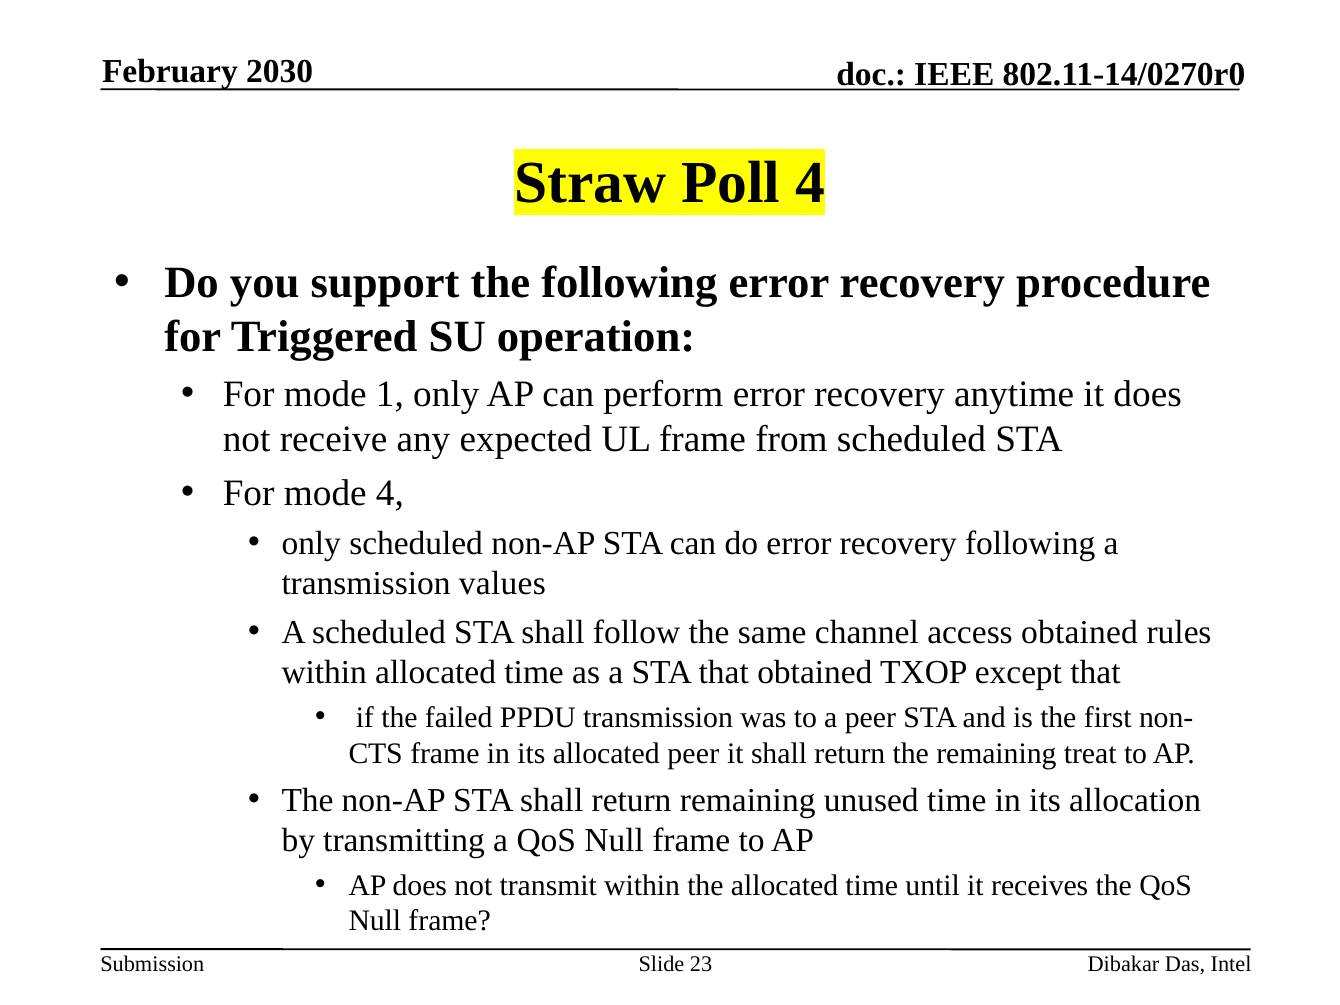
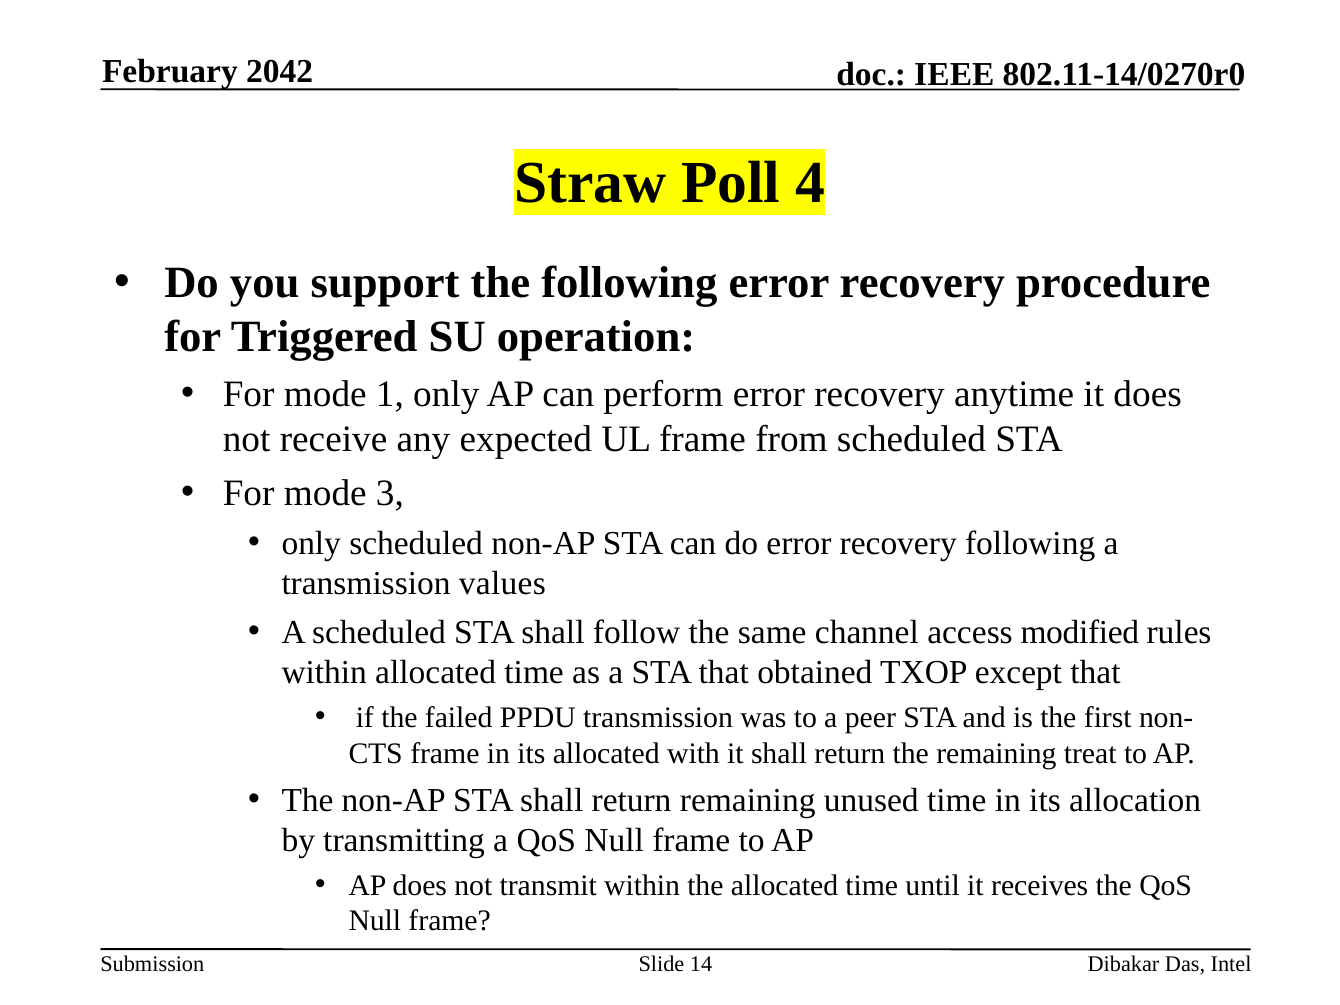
2030: 2030 -> 2042 (280, 71)
mode 4: 4 -> 3 (390, 493)
access obtained: obtained -> modified (1080, 632)
allocated peer: peer -> with (693, 753)
23: 23 -> 14 (701, 964)
